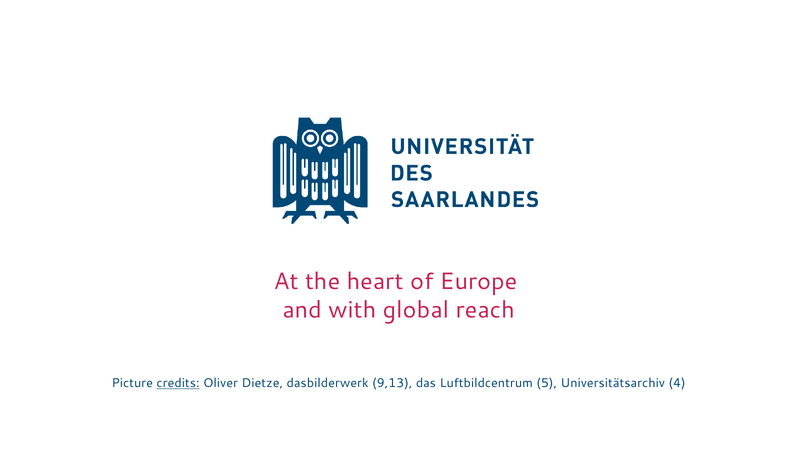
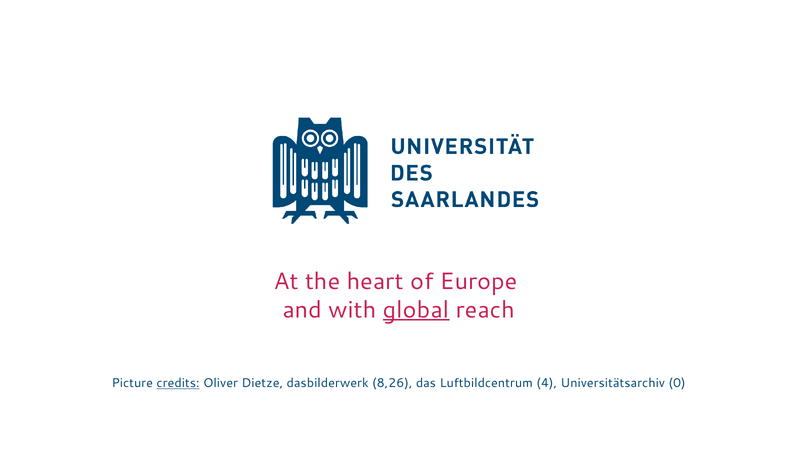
global underline: none -> present (416, 310)
9,13: 9,13 -> 8,26 (392, 384)
5: 5 -> 4 (547, 384)
4: 4 -> 0 (677, 384)
